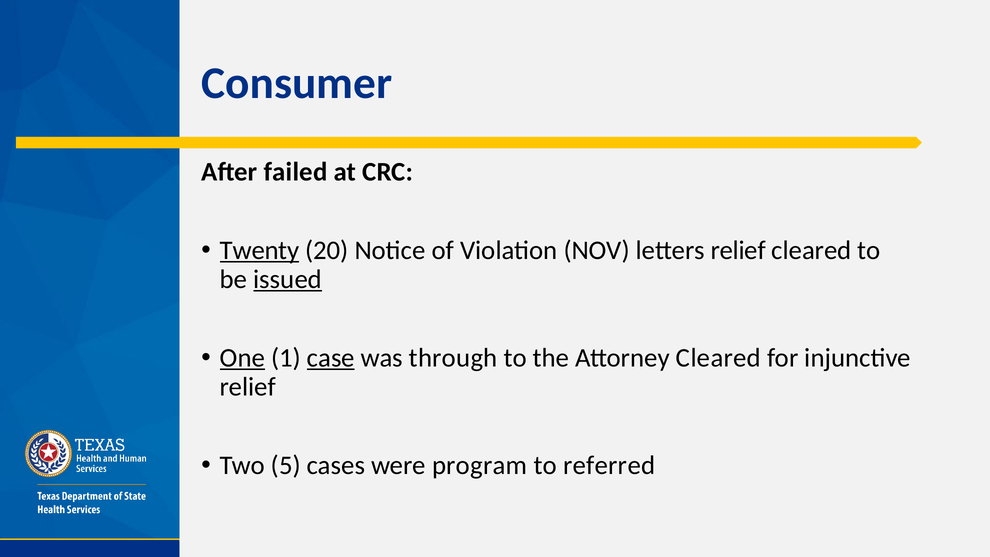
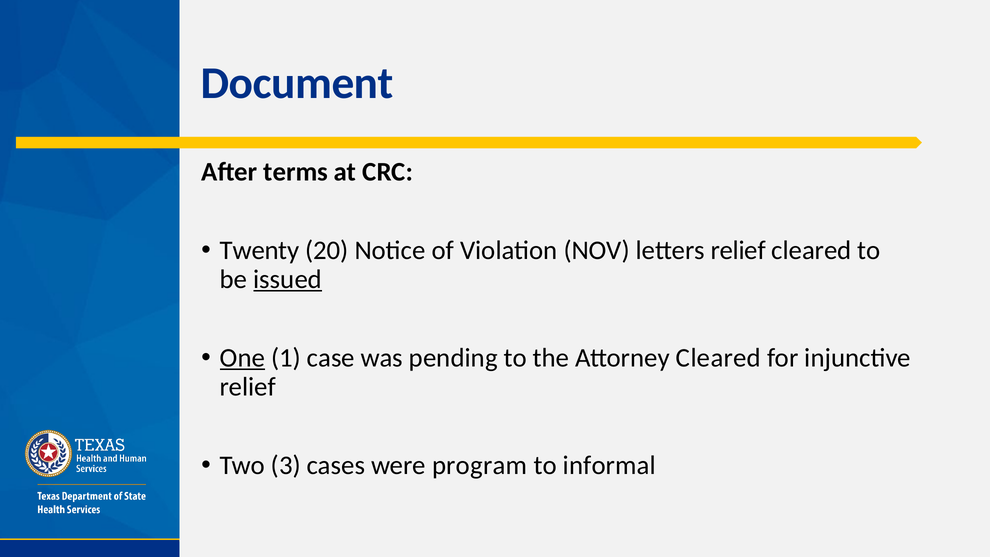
Consumer: Consumer -> Document (297, 83)
failed: failed -> terms (296, 172)
Twenty underline: present -> none (260, 250)
case underline: present -> none (331, 358)
through: through -> pending (453, 358)
5: 5 -> 3 (286, 465)
referred: referred -> informal (609, 465)
